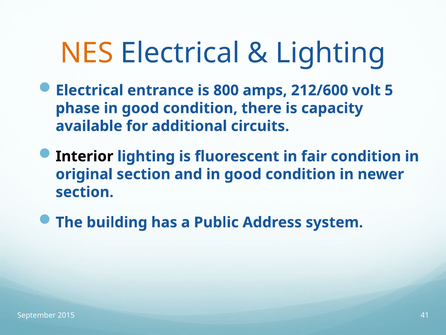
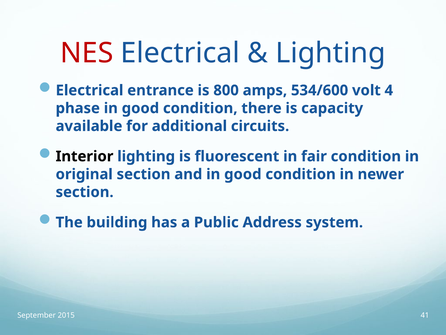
NES colour: orange -> red (87, 53)
212/600: 212/600 -> 534/600 (320, 90)
5: 5 -> 4 (389, 90)
